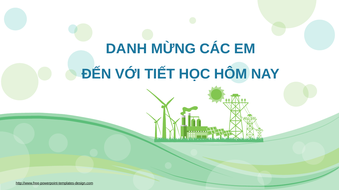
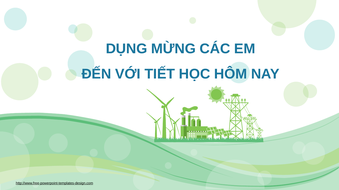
DANH: DANH -> DỤNG (127, 49)
